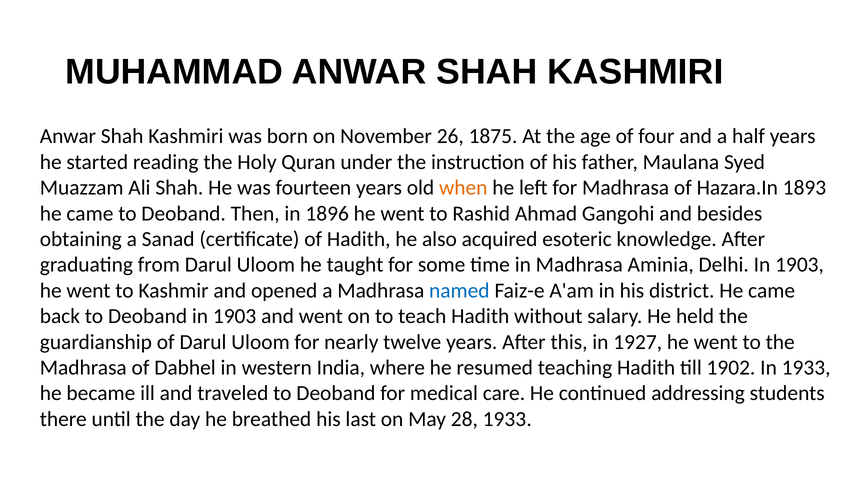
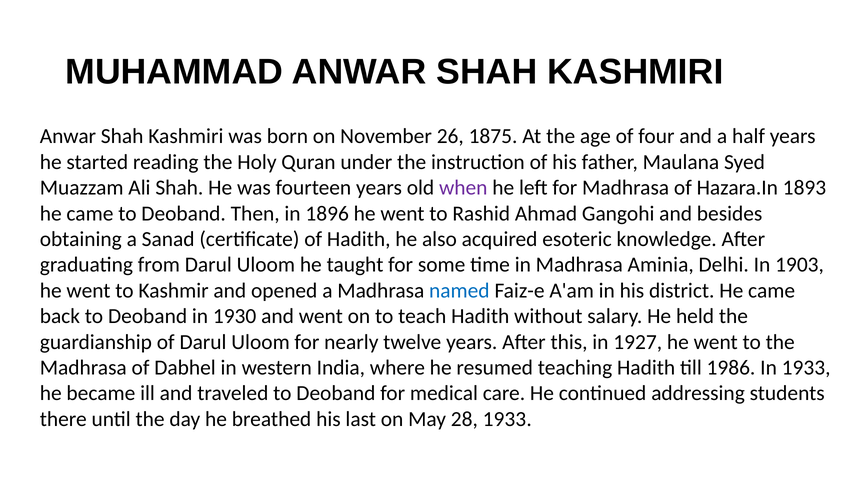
when colour: orange -> purple (463, 188)
Deoband in 1903: 1903 -> 1930 (235, 316)
1902: 1902 -> 1986 (731, 368)
